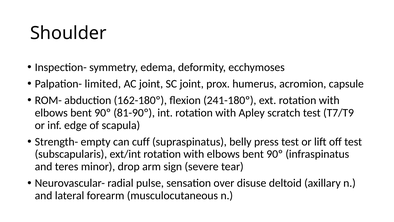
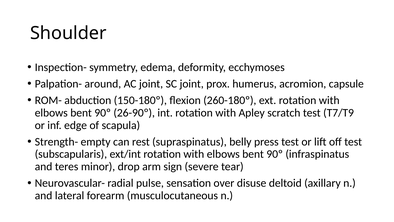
limited: limited -> around (103, 84)
162-180º: 162-180º -> 150-180º (140, 100)
241-180º: 241-180º -> 260-180º (230, 100)
81-90º: 81-90º -> 26-90º (134, 113)
cuff: cuff -> rest (141, 142)
